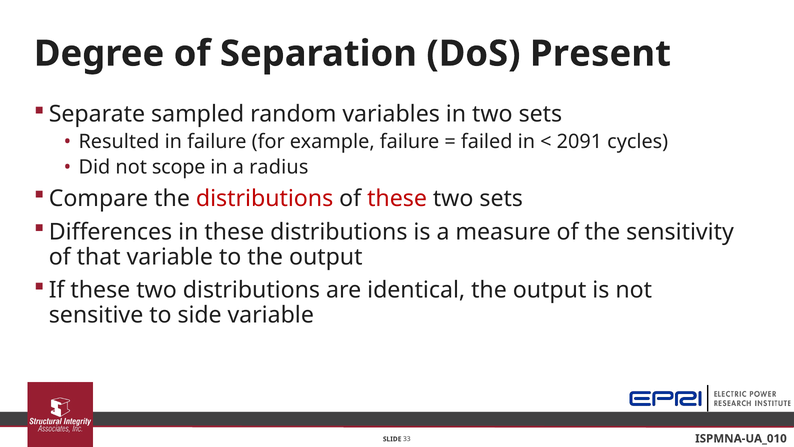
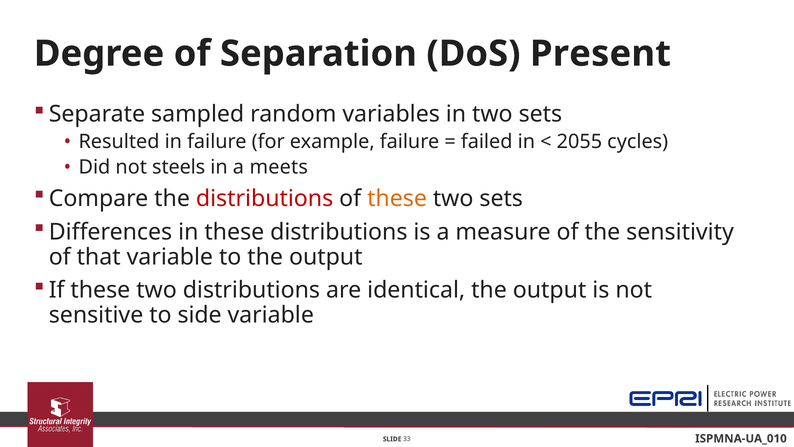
2091: 2091 -> 2055 (579, 142)
scope: scope -> steels (179, 167)
radius: radius -> meets (279, 167)
these colour: red -> orange (397, 199)
